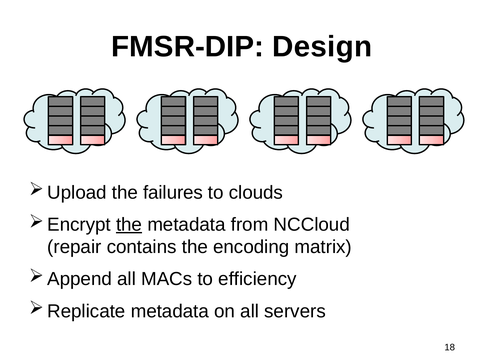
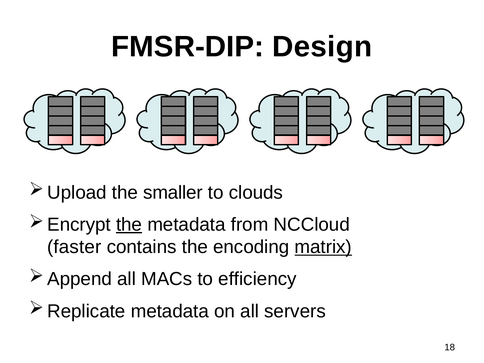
failures: failures -> smaller (173, 192)
repair: repair -> faster (74, 247)
matrix underline: none -> present (323, 247)
